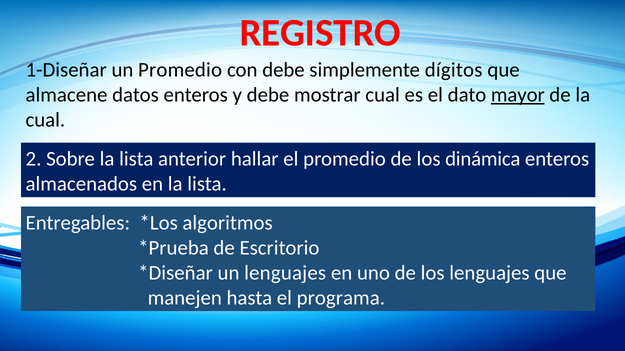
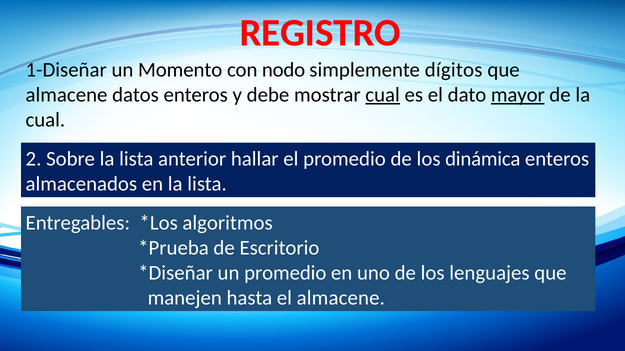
un Promedio: Promedio -> Momento (180, 70)
con debe: debe -> nodo (284, 70)
cual underline: none -> present (383, 95)
un lenguajes: lenguajes -> promedio (285, 273)
el programa: programa -> almacene (341, 298)
